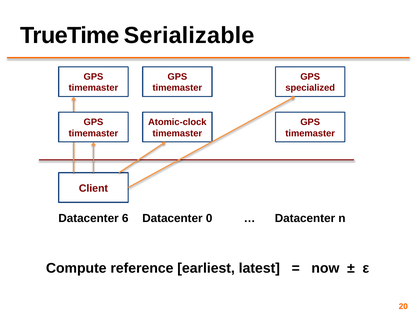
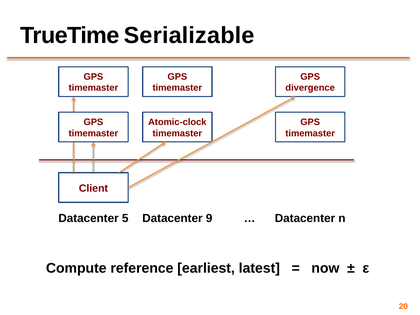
specialized: specialized -> divergence (310, 88)
6: 6 -> 5 (125, 218)
0: 0 -> 9 (209, 218)
